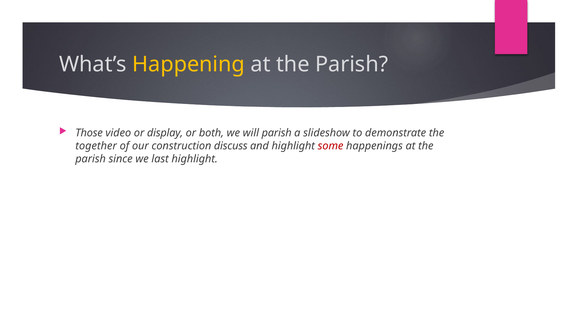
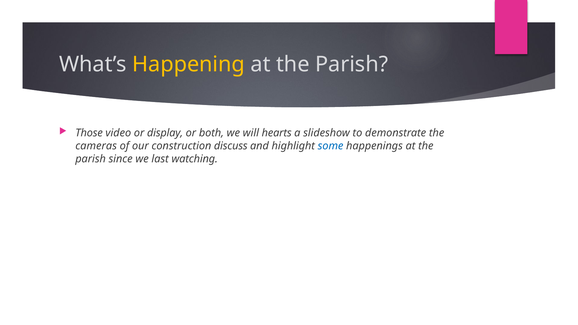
will parish: parish -> hearts (277, 133)
together: together -> cameras (96, 146)
some colour: red -> blue (331, 146)
last highlight: highlight -> watching (195, 159)
